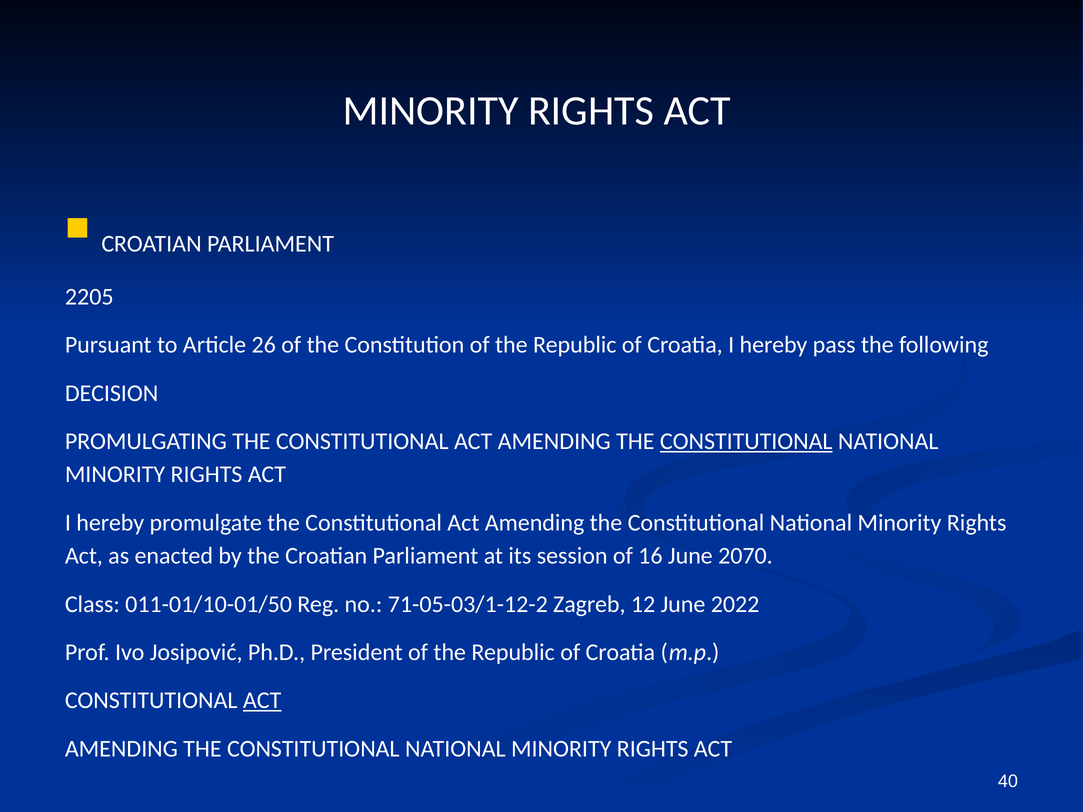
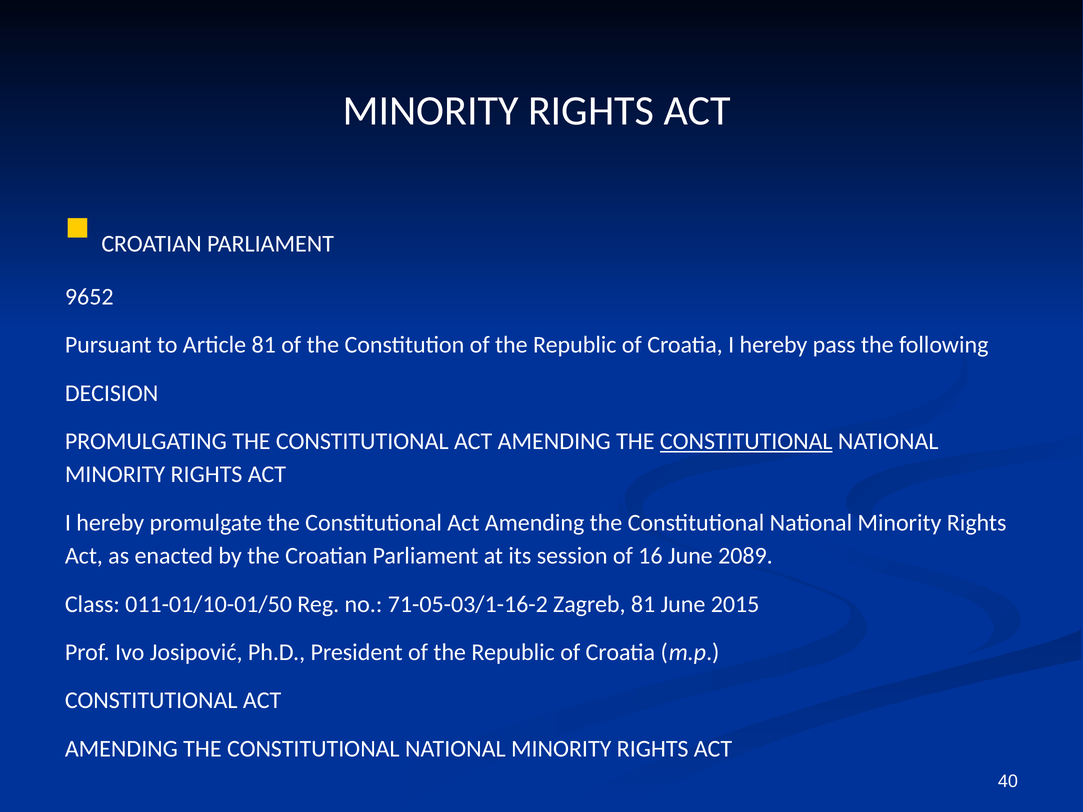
2205: 2205 -> 9652 (89, 297)
Article 26: 26 -> 81 (264, 345)
2070: 2070 -> 2089 (745, 556)
71-05-03/1-12-2: 71-05-03/1-12-2 -> 71-05-03/1-16-2 (468, 604)
Zagreb 12: 12 -> 81 (643, 604)
2022: 2022 -> 2015 (735, 604)
ACT underline: present -> none (262, 701)
